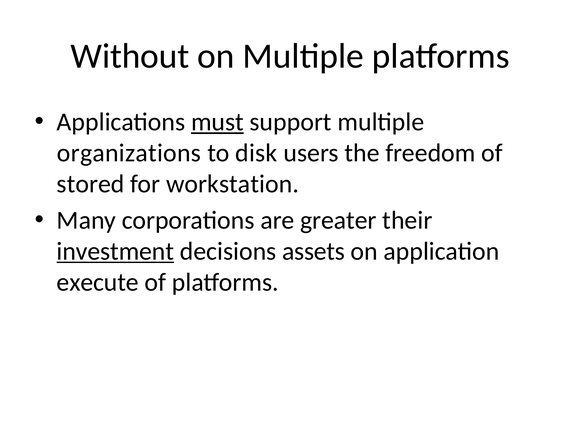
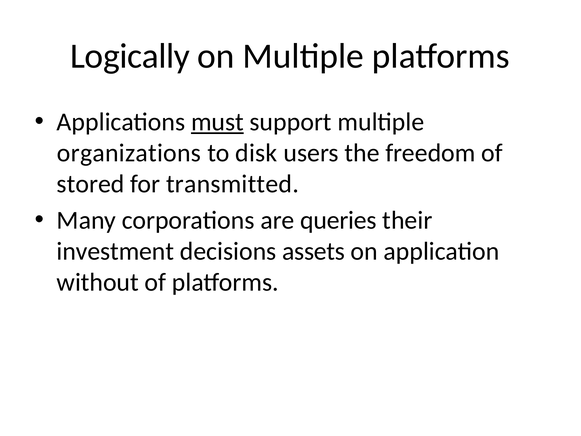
Without: Without -> Logically (130, 56)
workstation: workstation -> transmitted (232, 184)
greater: greater -> queries (338, 220)
investment underline: present -> none (115, 251)
execute: execute -> without (98, 282)
